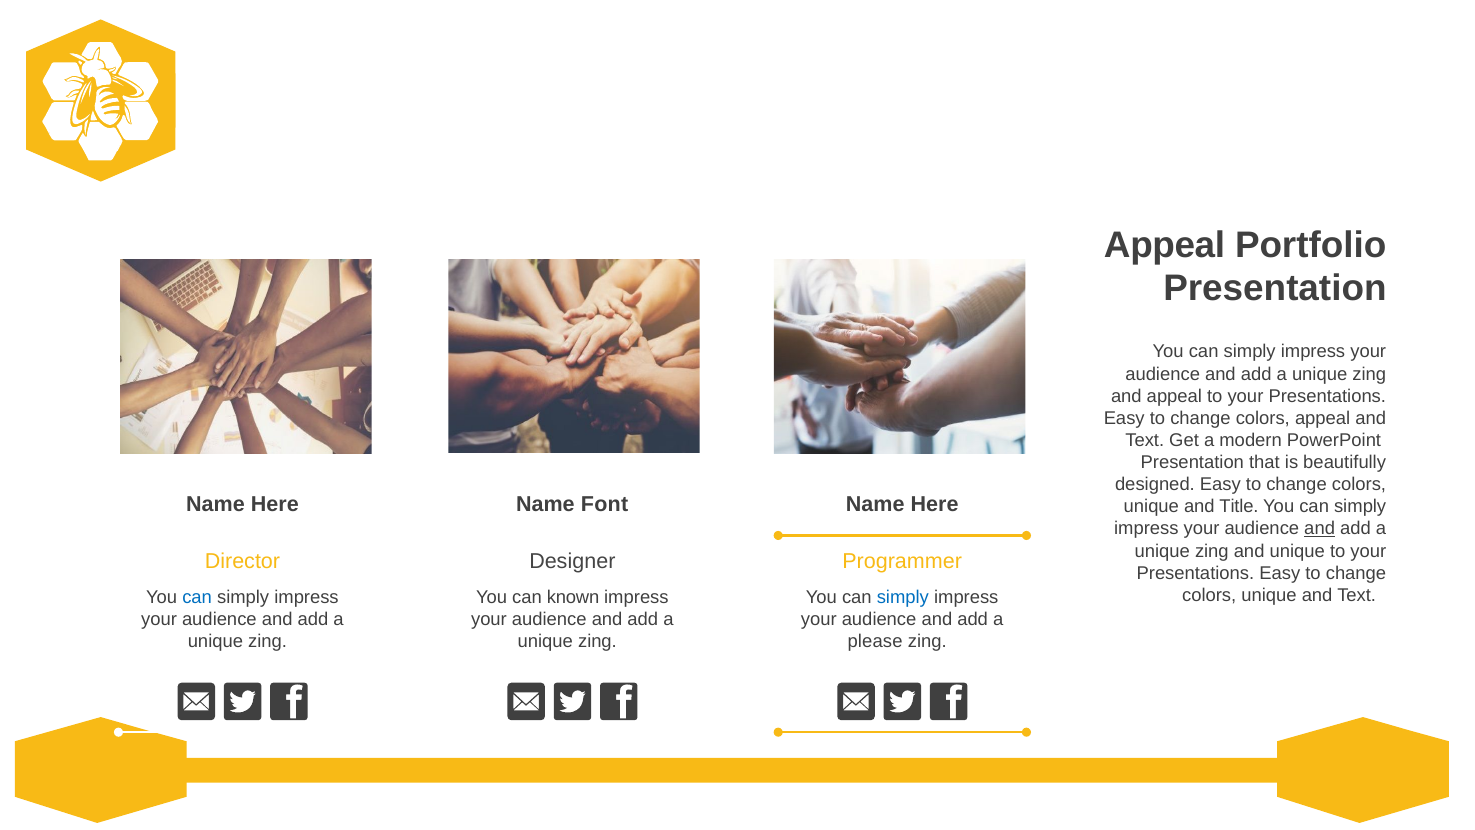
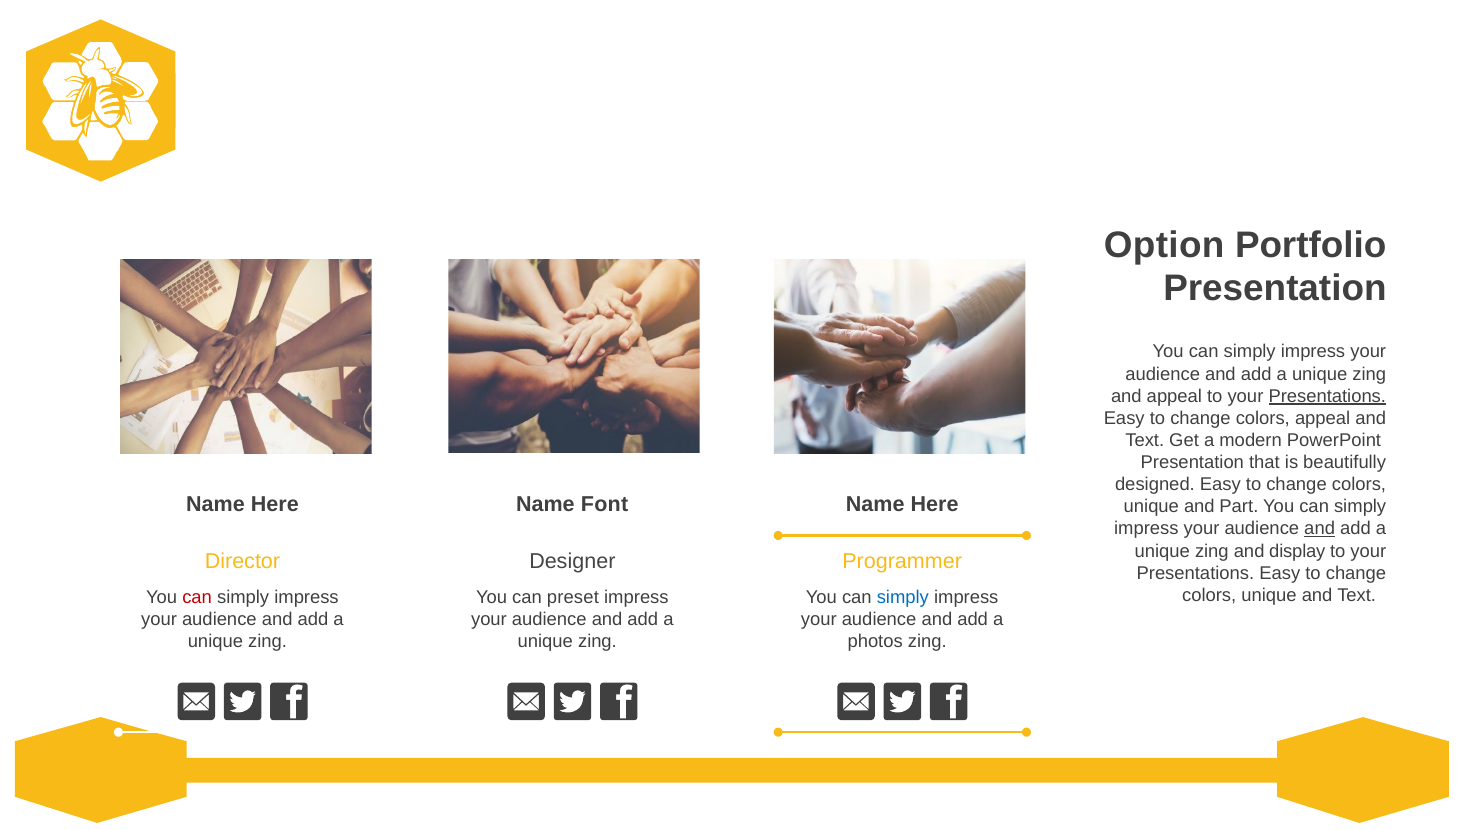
Appeal: Appeal -> Option (1164, 246)
Presentations underline: none -> present (1327, 396)
Title: Title -> Part (1239, 507)
and unique: unique -> display (1297, 551)
can colour: blue -> red (197, 597)
known: known -> preset (573, 597)
please: please -> photos (875, 641)
